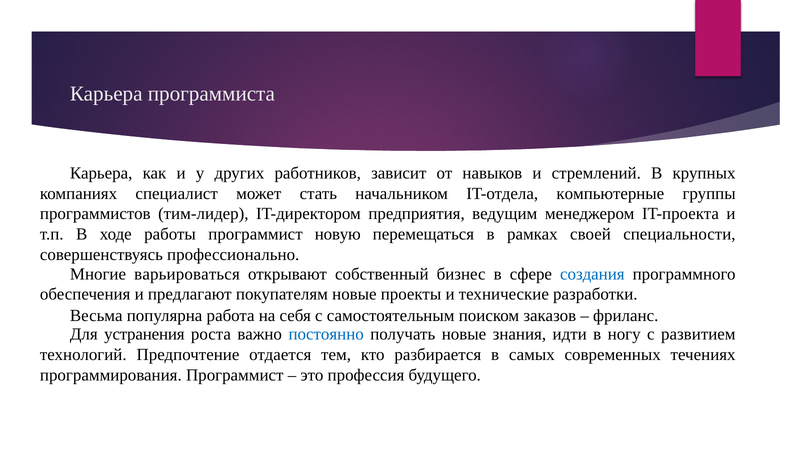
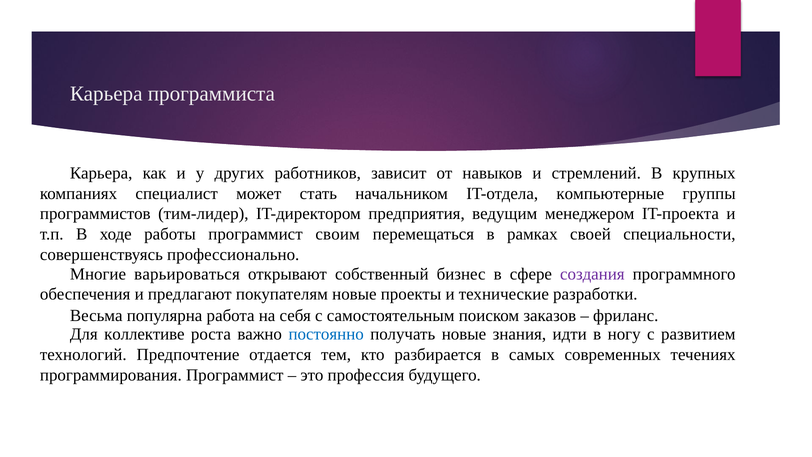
новую: новую -> своим (338, 234)
создания colour: blue -> purple (592, 274)
устранения: устранения -> коллективе (144, 334)
